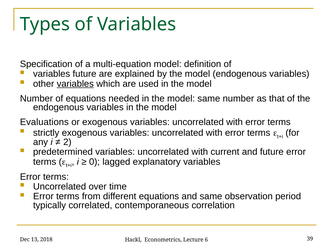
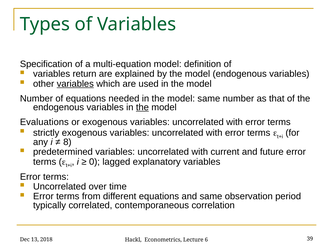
variables future: future -> return (85, 74)
the underline: none -> present (142, 107)
2: 2 -> 8 (67, 142)
